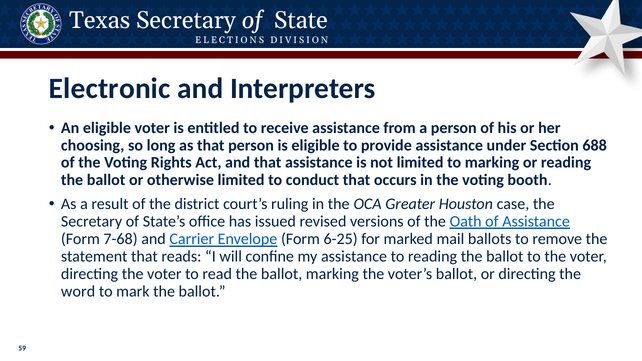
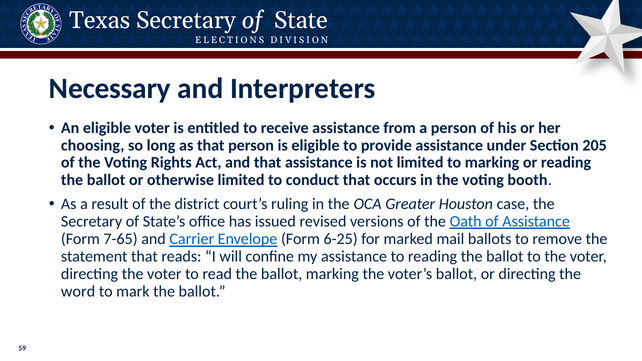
Electronic: Electronic -> Necessary (110, 88)
688: 688 -> 205 (595, 145)
7-68: 7-68 -> 7-65 (121, 239)
